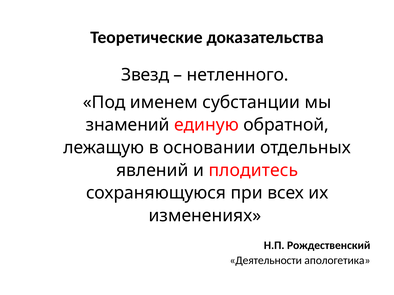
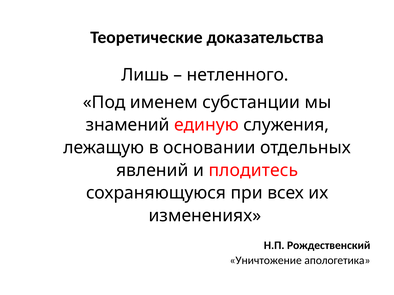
Звезд: Звезд -> Лишь (145, 75)
обратной: обратной -> служения (286, 125)
Деятельности: Деятельности -> Уничтожение (266, 261)
